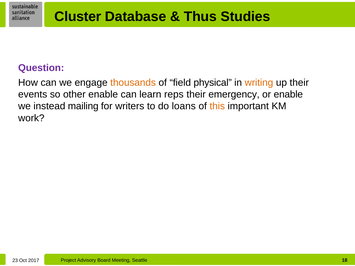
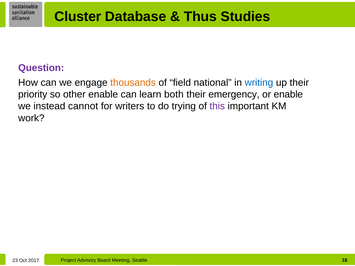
physical: physical -> national (213, 83)
writing colour: orange -> blue (259, 83)
events: events -> priority (33, 95)
reps: reps -> both (174, 95)
mailing: mailing -> cannot (83, 106)
loans: loans -> trying (184, 106)
this colour: orange -> purple (217, 106)
